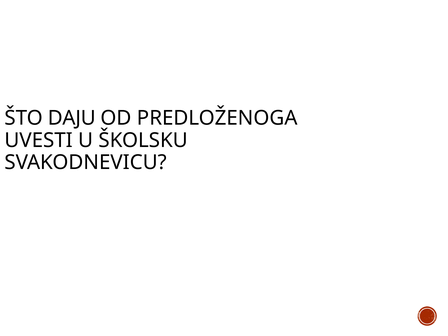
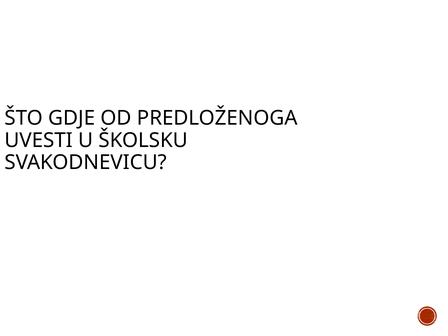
DAJU: DAJU -> GDJE (72, 118)
